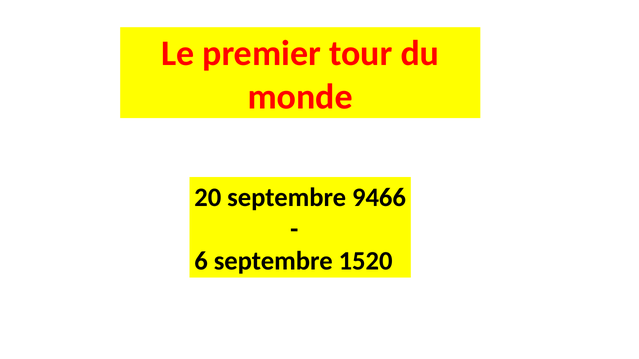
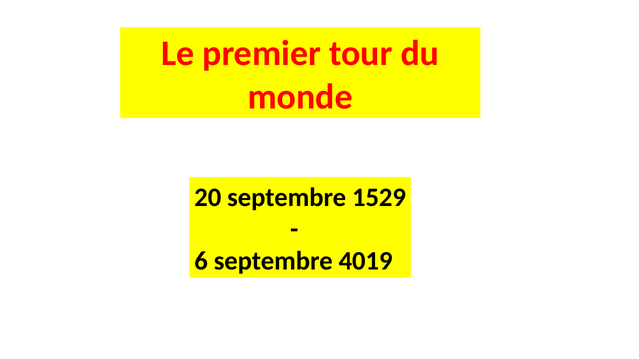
9466: 9466 -> 1529 (379, 198)
1520: 1520 -> 4019 (366, 261)
